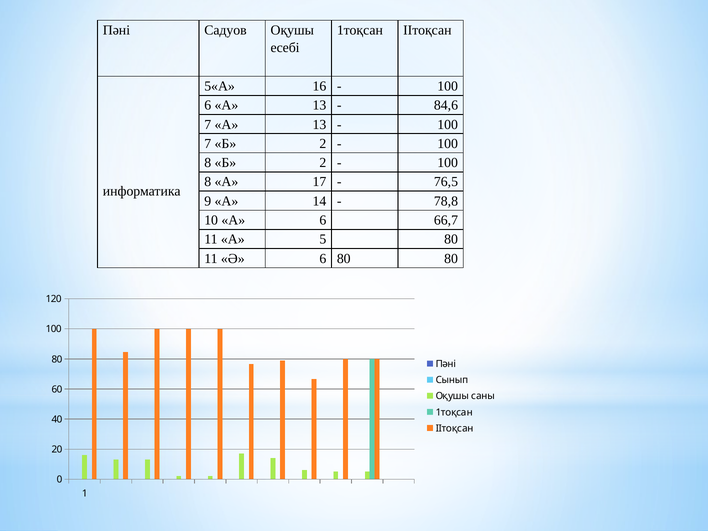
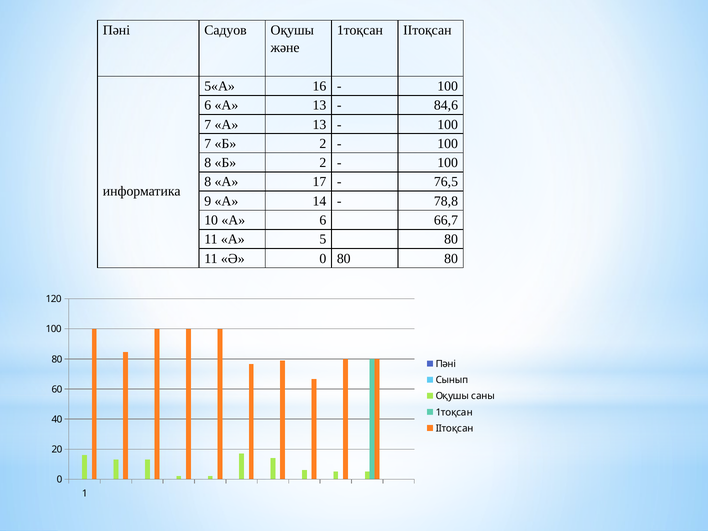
есебі: есебі -> және (285, 48)
Ә 6: 6 -> 0 (323, 259)
